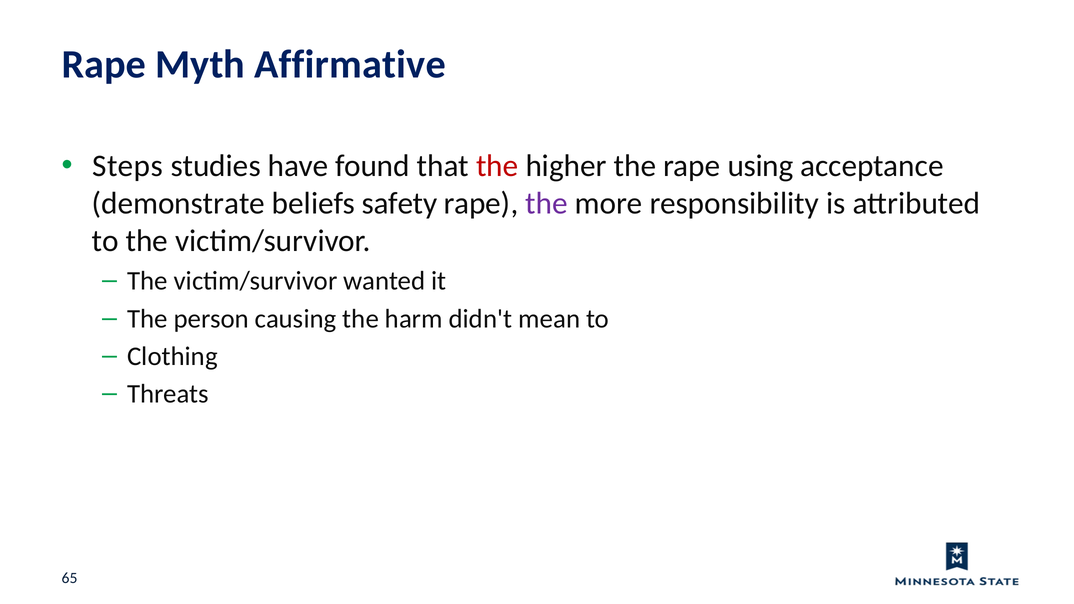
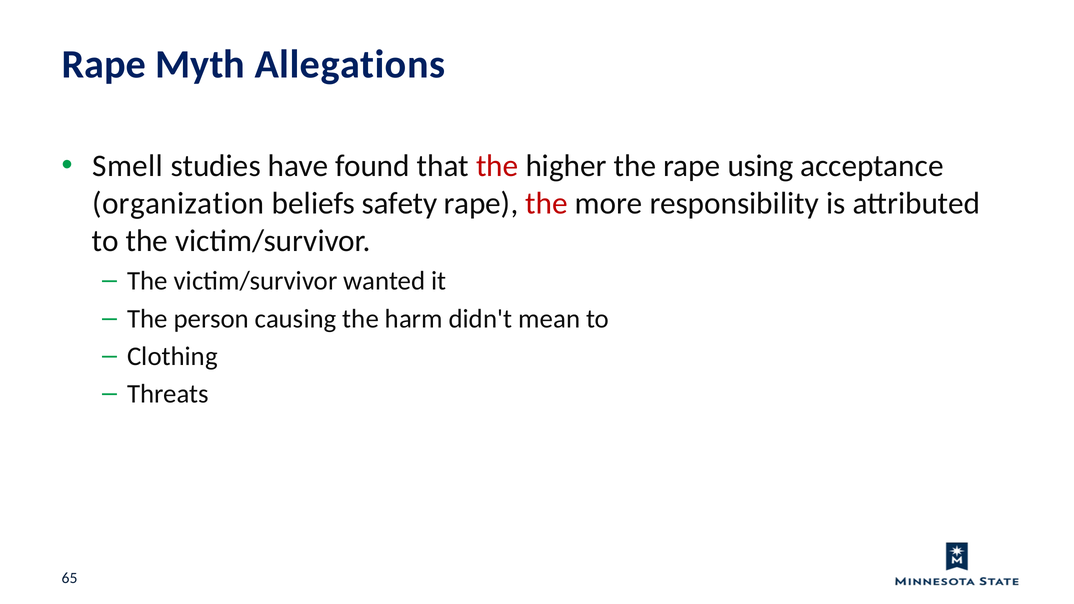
Affirmative: Affirmative -> Allegations (350, 65)
Steps: Steps -> Smell (128, 166)
demonstrate: demonstrate -> organization (178, 204)
the colour: purple -> red (547, 204)
